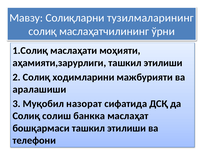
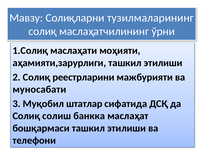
ходимларини: ходимларини -> реестрларини (83, 78)
аралашиши: аралашиши -> муносабати (39, 90)
назорат: назорат -> штатлар (84, 104)
